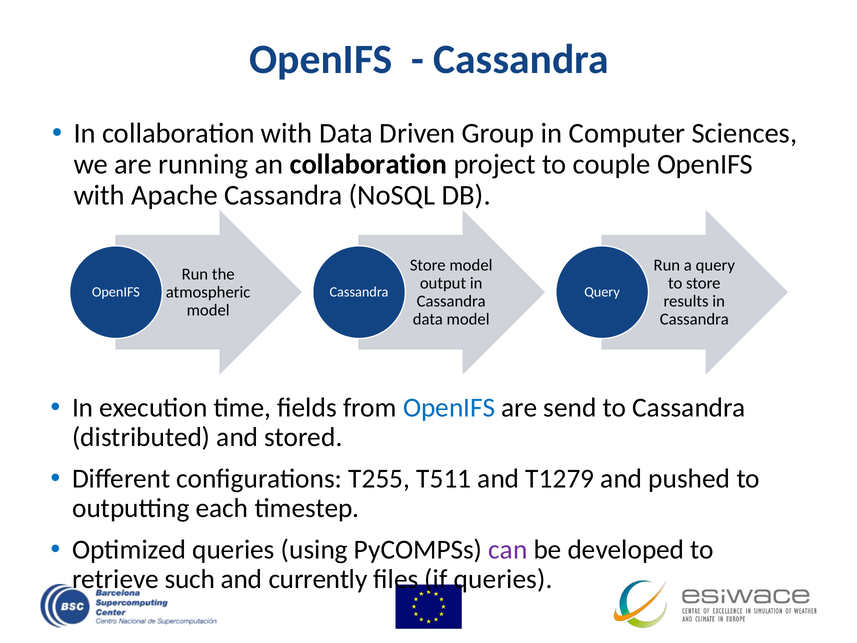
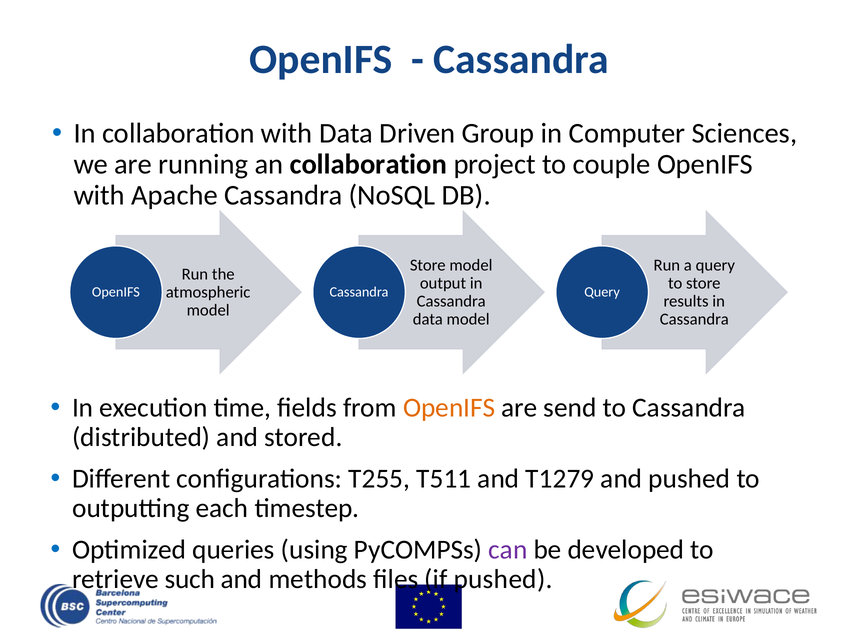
OpenIFS colour: blue -> orange (449, 408)
currently: currently -> methods (318, 579)
if queries: queries -> pushed (503, 579)
